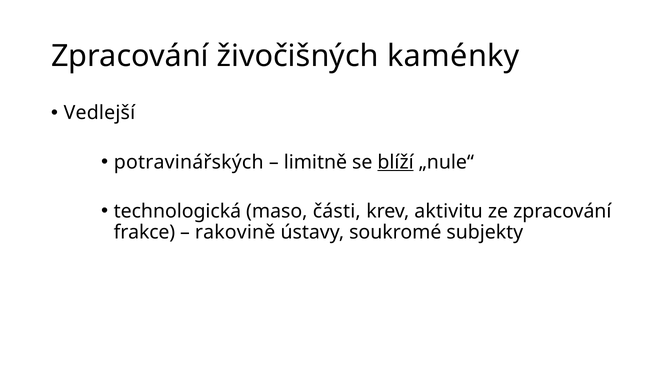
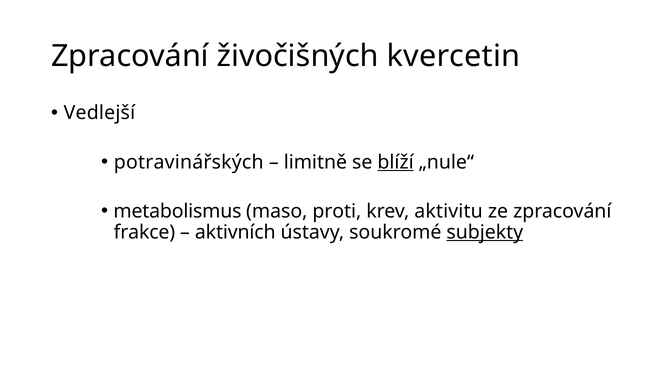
kaménky: kaménky -> kvercetin (454, 56)
technologická: technologická -> metabolismus (177, 211)
části: části -> proti (337, 211)
rakovině: rakovině -> aktivních (235, 232)
subjekty underline: none -> present (485, 232)
